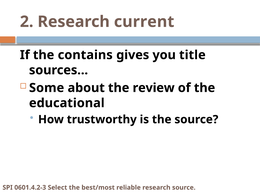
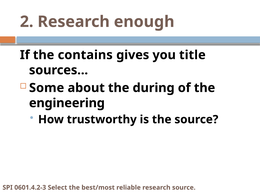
current: current -> enough (144, 22)
review: review -> during (154, 88)
educational: educational -> engineering (67, 103)
